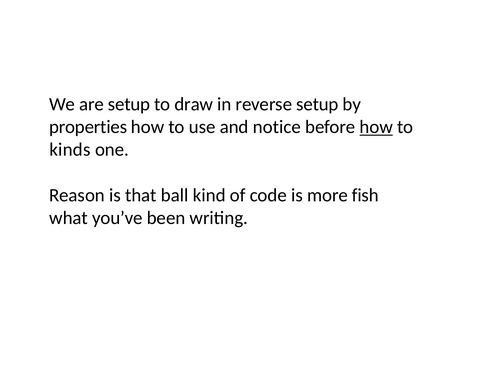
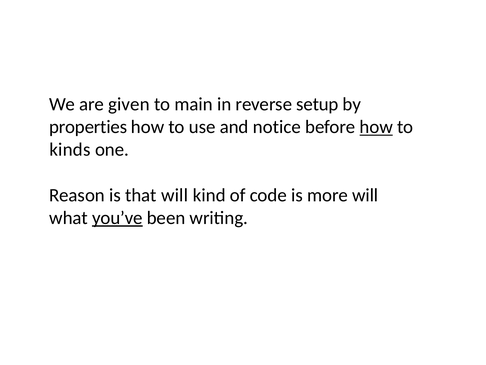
are setup: setup -> given (129, 104)
draw: draw -> main (194, 104)
that ball: ball -> will (175, 195)
more fish: fish -> will (365, 195)
you’ve underline: none -> present (117, 218)
